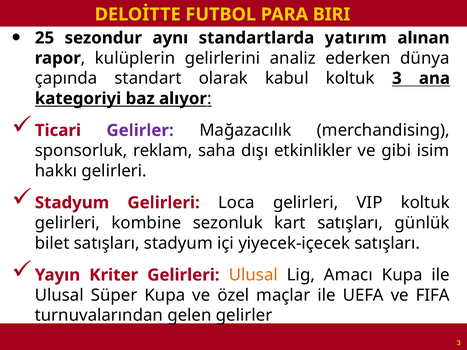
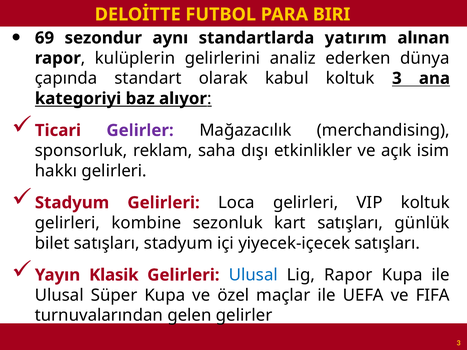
25: 25 -> 69 (44, 38)
gibi: gibi -> açık (396, 151)
Kriter: Kriter -> Klasik (114, 275)
Ulusal colour: orange -> blue (253, 275)
Lig Amacı: Amacı -> Rapor (348, 275)
